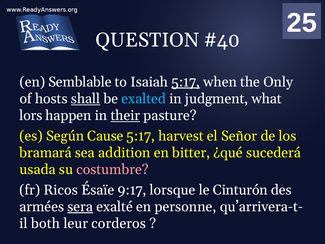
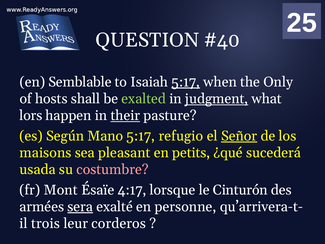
shall underline: present -> none (86, 99)
exalted colour: light blue -> light green (144, 99)
judgment underline: none -> present (217, 99)
Cause: Cause -> Mano (105, 136)
harvest: harvest -> refugio (181, 136)
Señor underline: none -> present (239, 136)
bramará: bramará -> maisons (45, 153)
addition: addition -> pleasant (124, 153)
bitter: bitter -> petits (191, 153)
Ricos: Ricos -> Mont (61, 190)
9:17: 9:17 -> 4:17 (132, 190)
both: both -> trois (46, 223)
